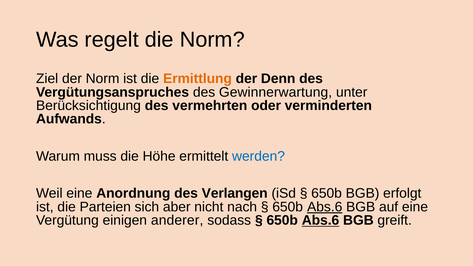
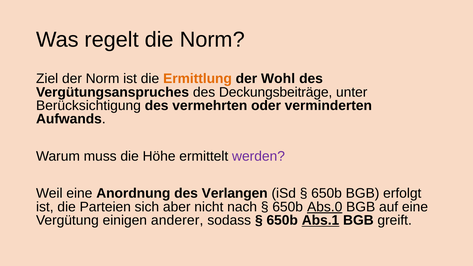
Denn: Denn -> Wohl (278, 79)
Gewinnerwartung: Gewinnerwartung -> Deckungsbeiträge (276, 92)
werden colour: blue -> purple (258, 156)
Abs.6: Abs.6 -> Abs.0 (325, 207)
Abs.6: Abs.6 -> Abs.1 (320, 220)
